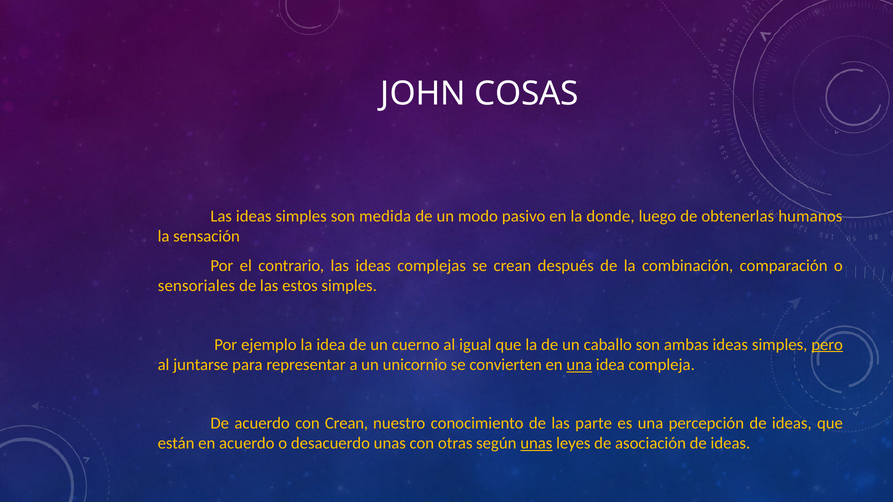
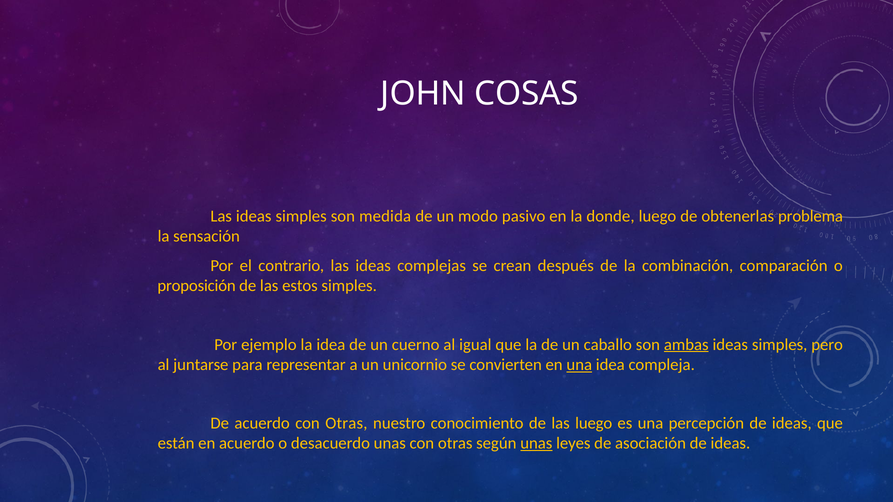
humanos: humanos -> problema (811, 216)
sensoriales: sensoriales -> proposición (197, 286)
ambas underline: none -> present (686, 345)
pero underline: present -> none (827, 345)
acuerdo con Crean: Crean -> Otras (346, 424)
las parte: parte -> luego (594, 424)
